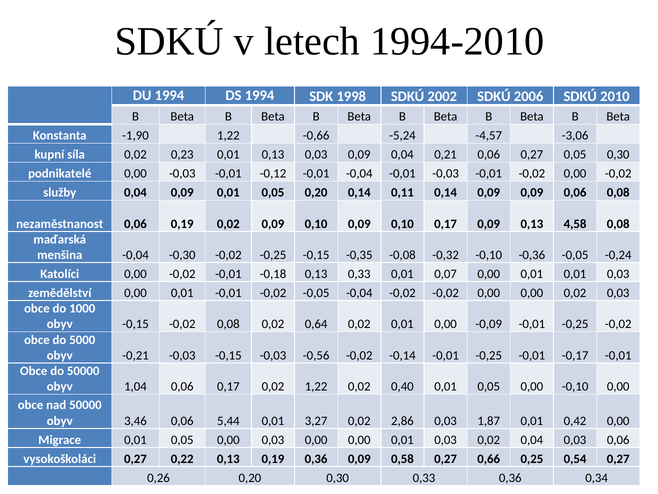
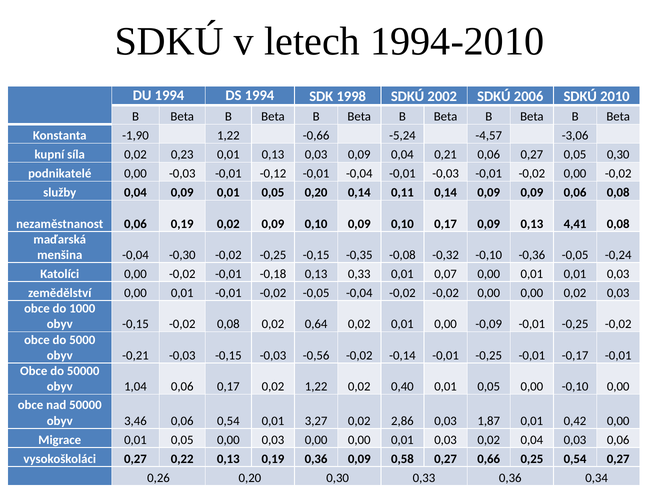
4,58: 4,58 -> 4,41 (575, 224)
0,06 5,44: 5,44 -> 0,54 (228, 420)
